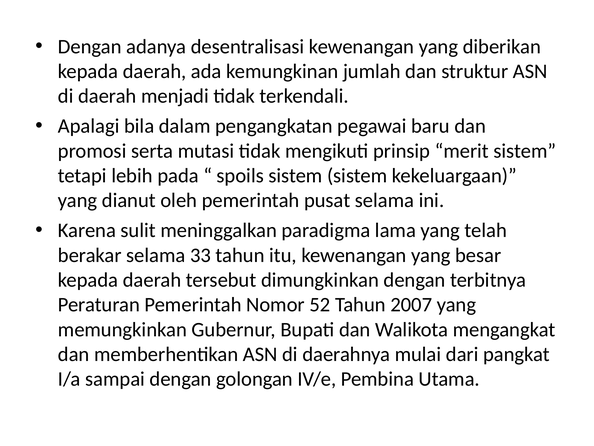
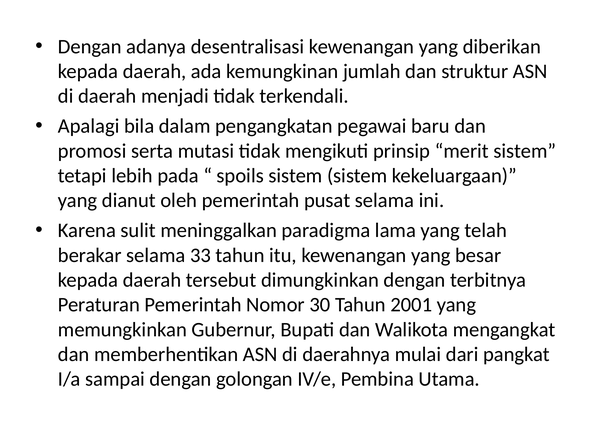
52: 52 -> 30 (320, 304)
2007: 2007 -> 2001 (411, 304)
